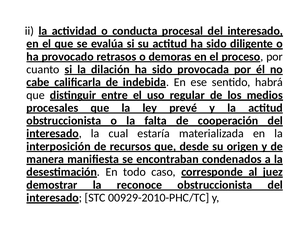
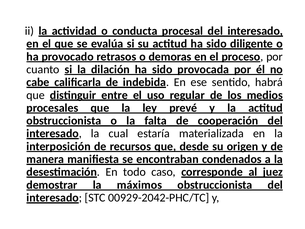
reconoce: reconoce -> máximos (139, 185)
00929-2010-PHC/TC: 00929-2010-PHC/TC -> 00929-2042-PHC/TC (159, 197)
